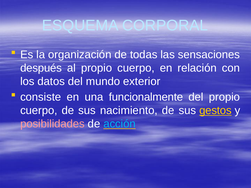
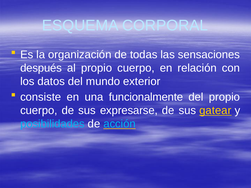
nacimiento: nacimiento -> expresarse (129, 111)
gestos: gestos -> gatear (215, 111)
posibilidades colour: pink -> light blue (52, 124)
